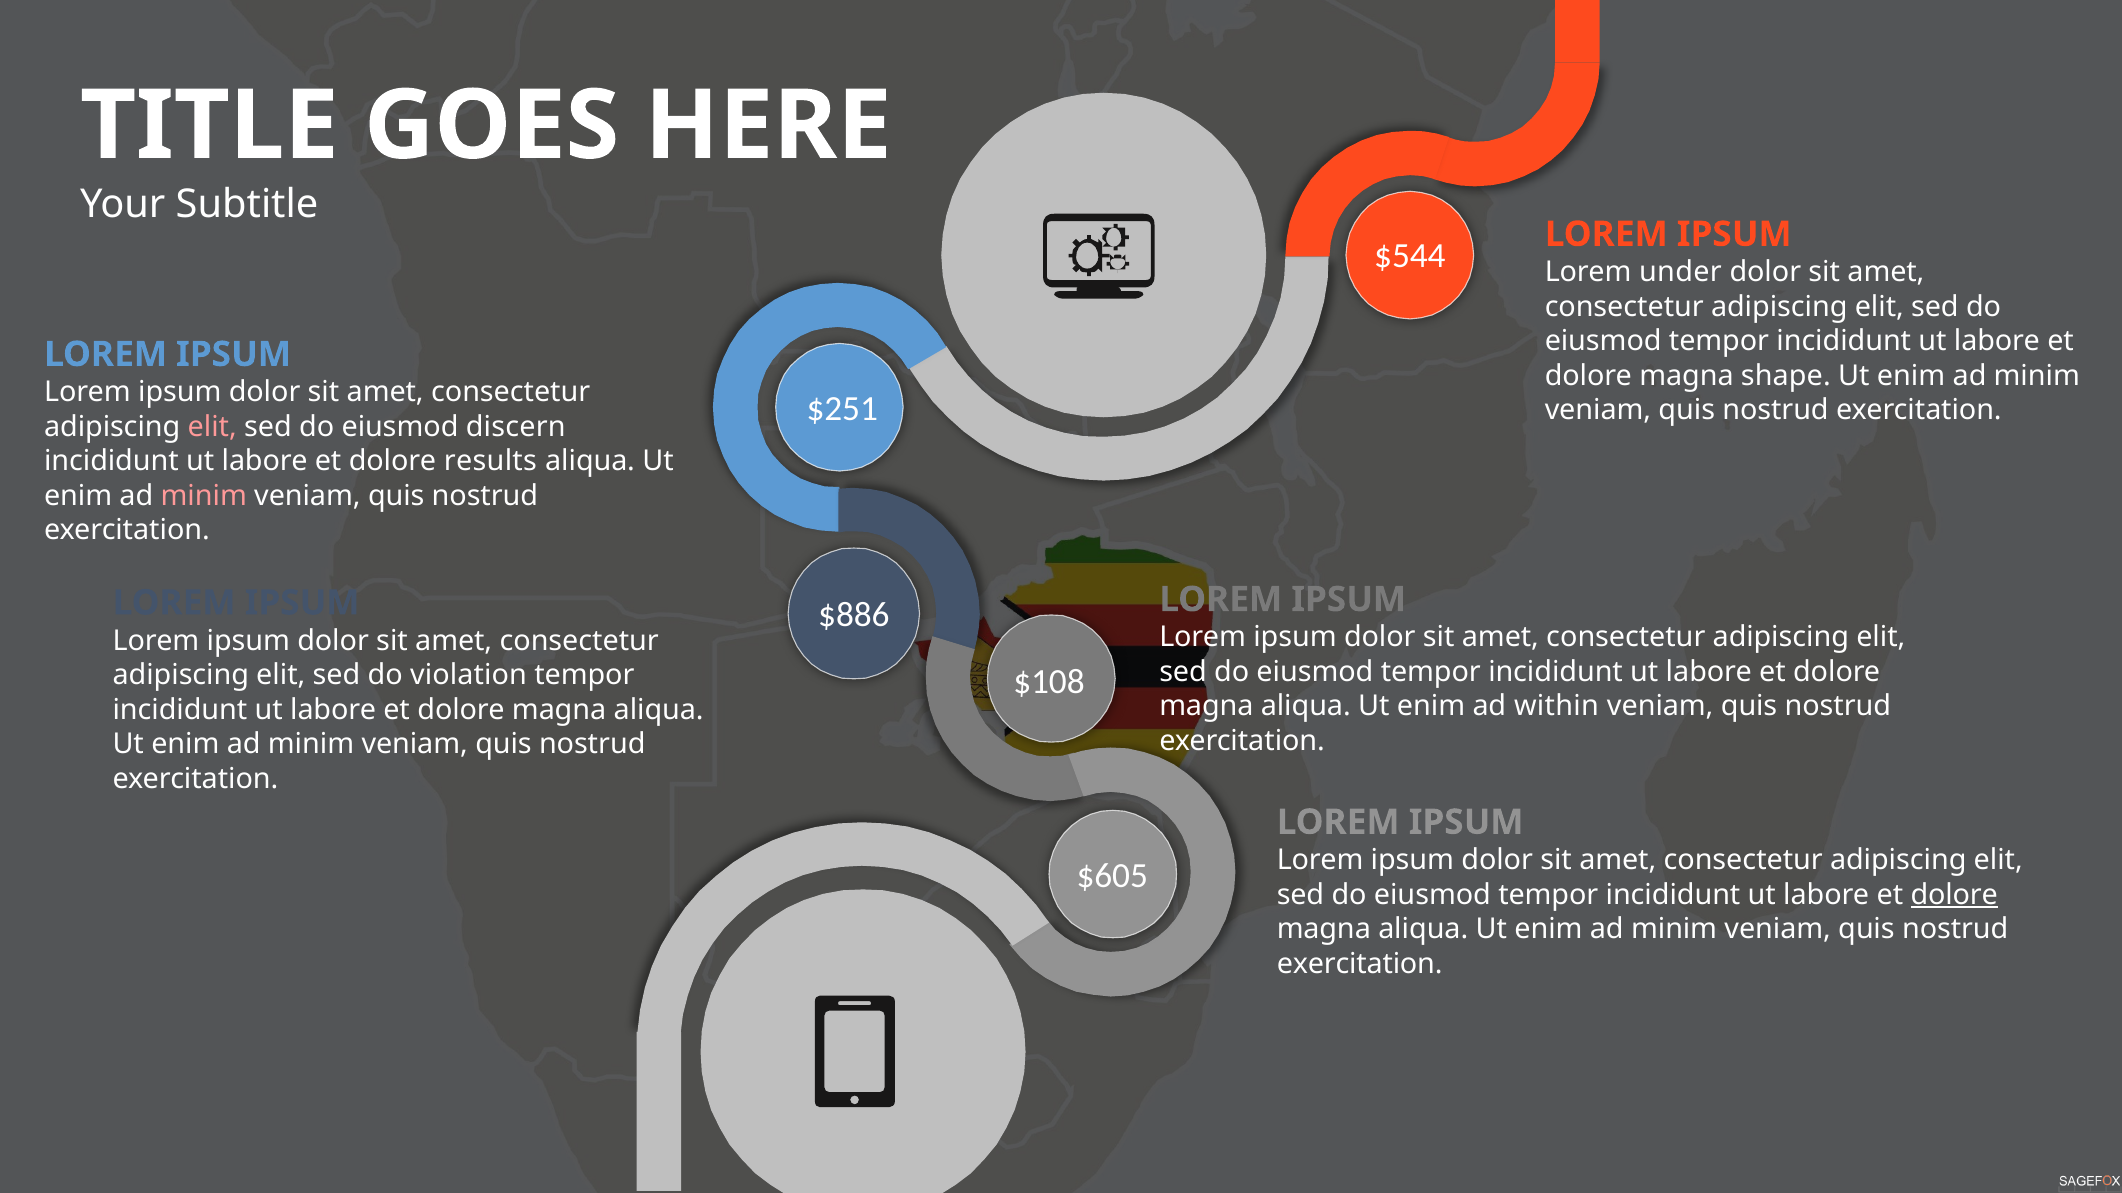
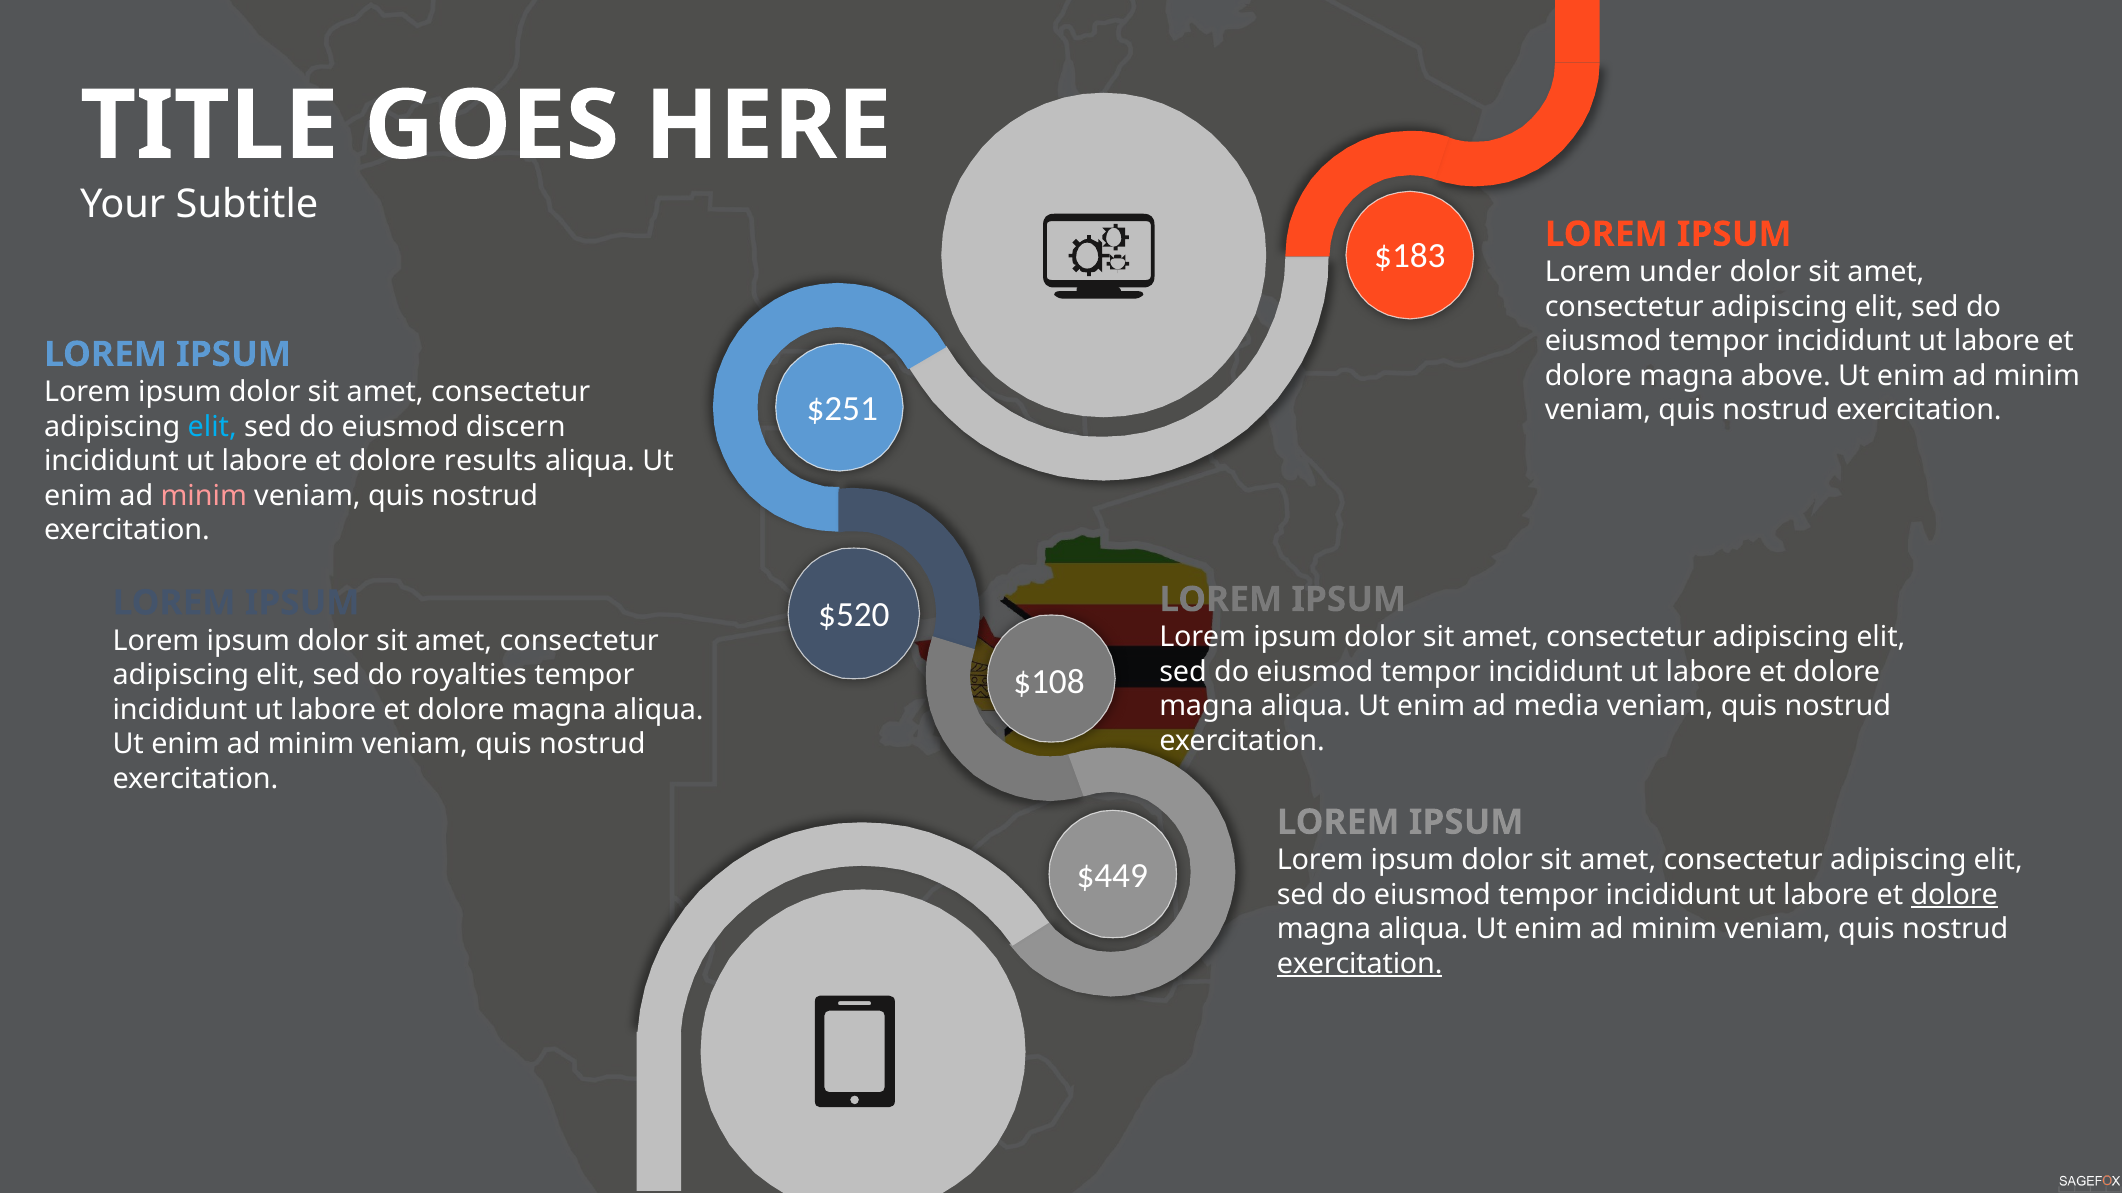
$544: $544 -> $183 (1410, 256)
shape: shape -> above (1786, 376)
elit colour: pink -> light blue (212, 427)
$886: $886 -> $520 (854, 615)
violation: violation -> royalties (468, 676)
within: within -> media (1557, 707)
$605: $605 -> $449 (1112, 876)
exercitation underline: none -> present (1360, 964)
